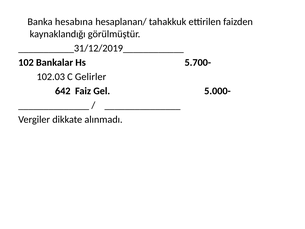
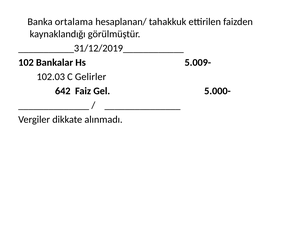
hesabına: hesabına -> ortalama (74, 22)
5.700-: 5.700- -> 5.009- (198, 62)
